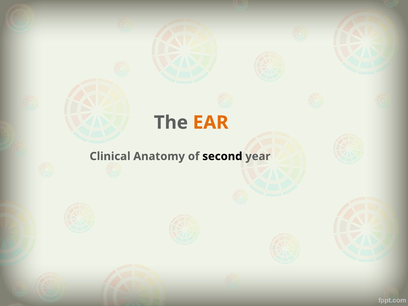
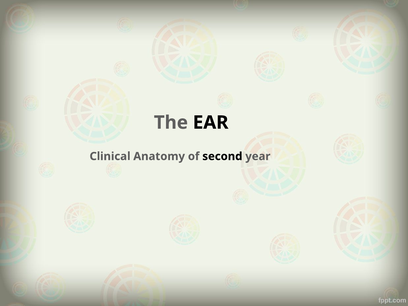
EAR colour: orange -> black (211, 123)
